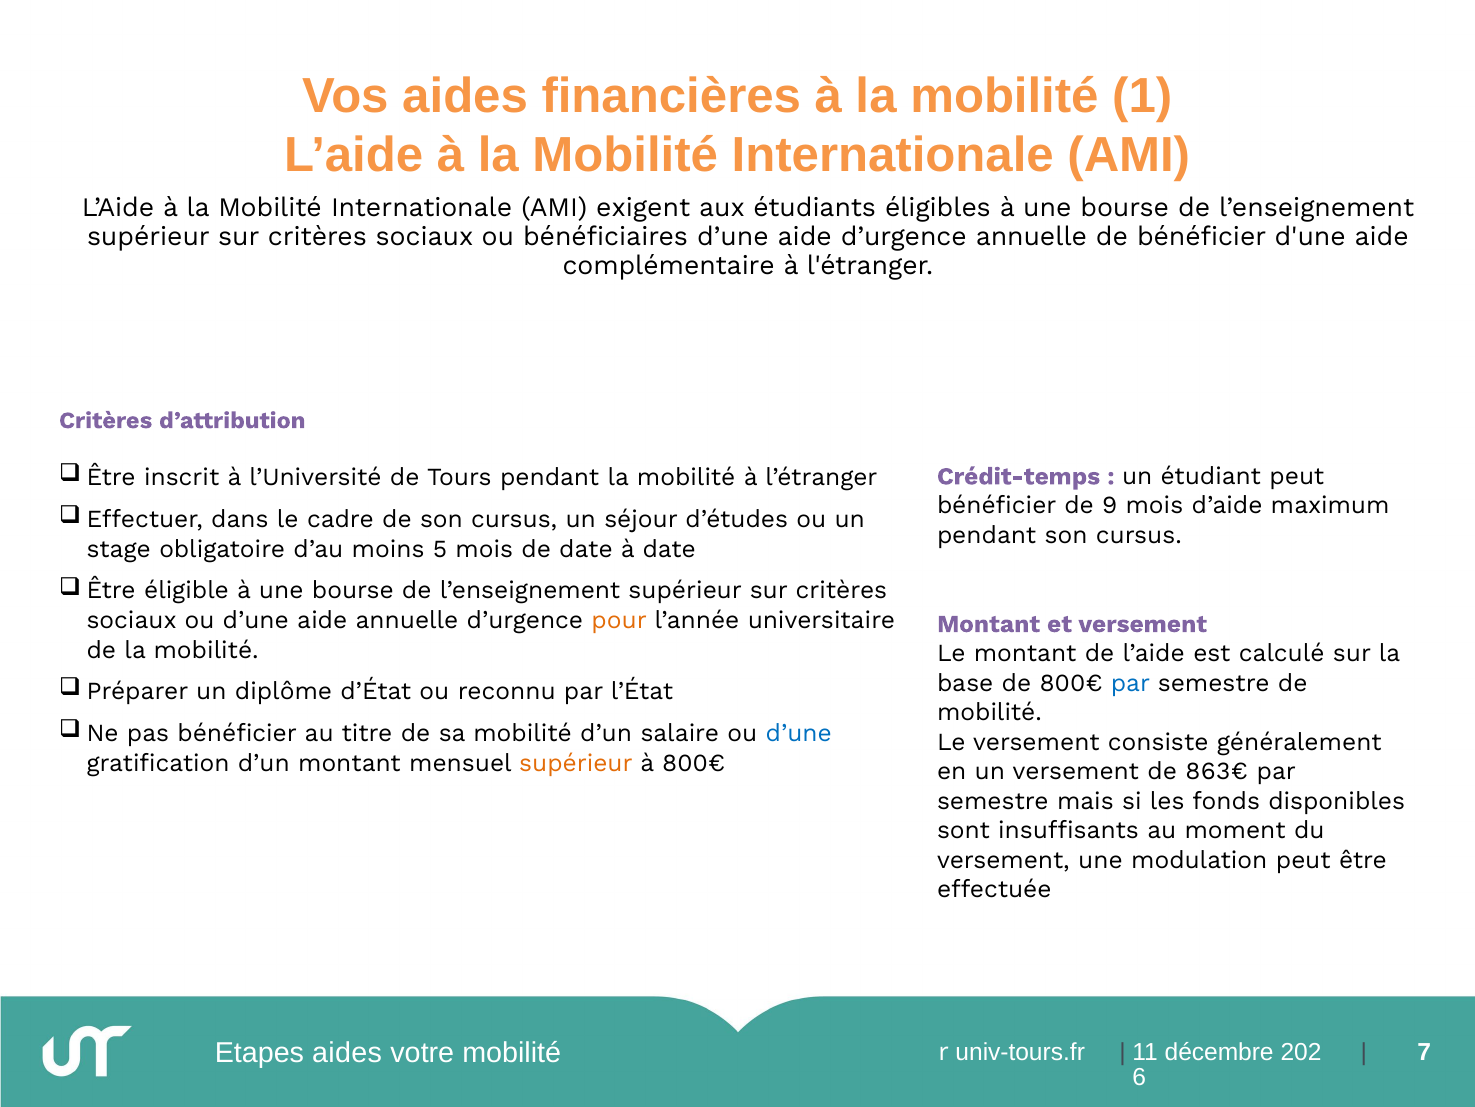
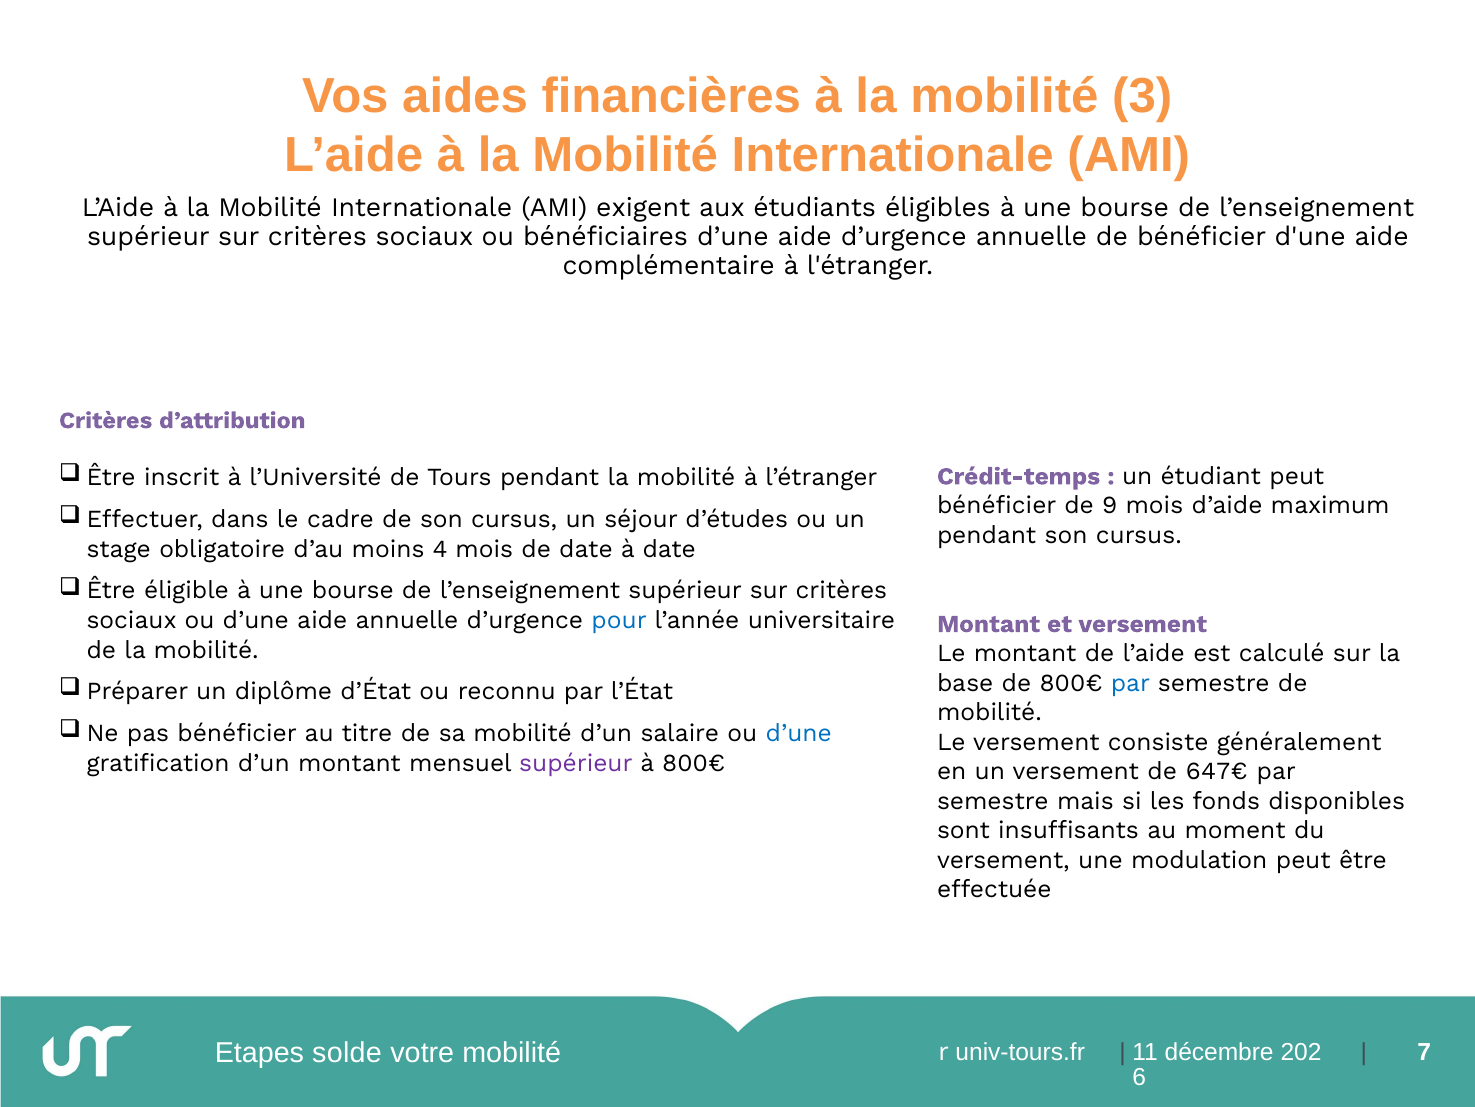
1: 1 -> 3 (1142, 96)
5: 5 -> 4 (440, 549)
pour colour: orange -> blue (619, 620)
supérieur colour: orange -> purple (576, 763)
863€: 863€ -> 647€ (1217, 771)
Etapes aides: aides -> solde (347, 1052)
